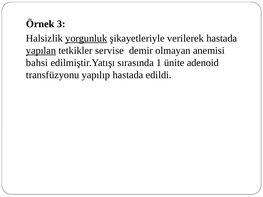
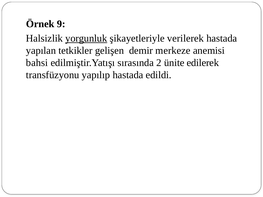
3: 3 -> 9 (61, 24)
yapılan underline: present -> none (41, 51)
servise: servise -> gelişen (110, 51)
olmayan: olmayan -> merkeze (173, 51)
1: 1 -> 2 (159, 63)
adenoid: adenoid -> edilerek (203, 63)
